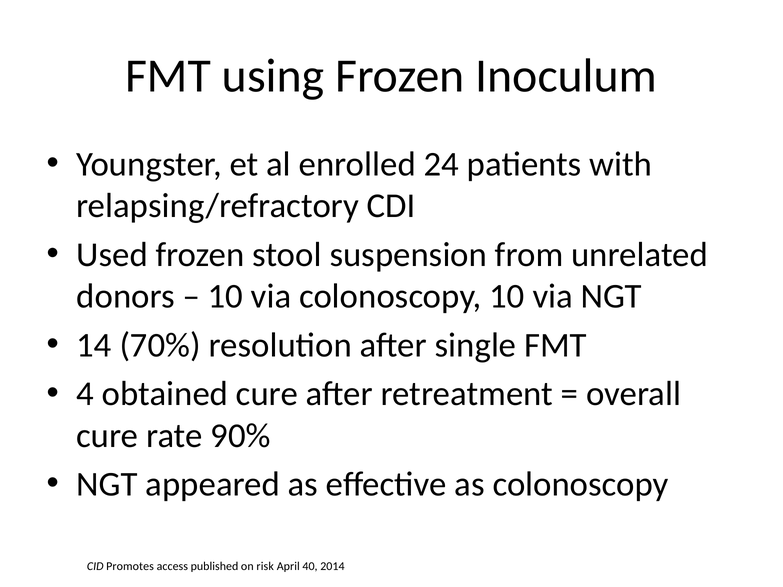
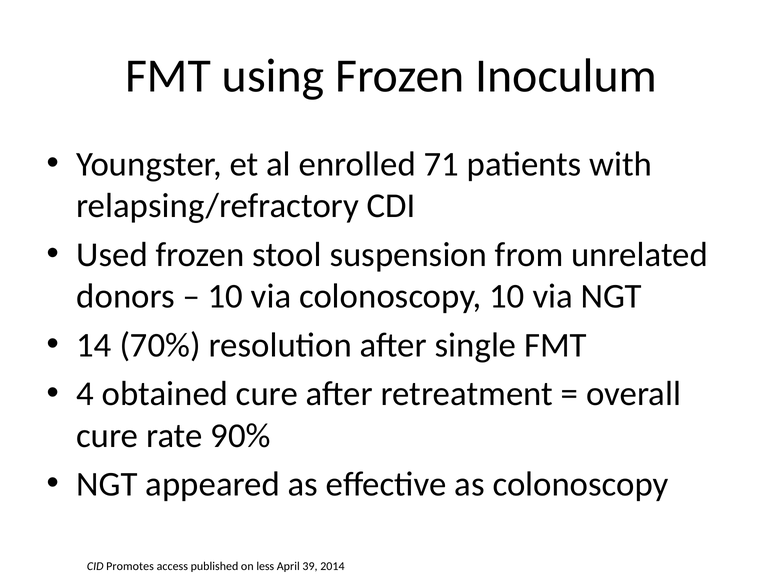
24: 24 -> 71 (441, 164)
risk: risk -> less (265, 566)
40: 40 -> 39 (310, 566)
